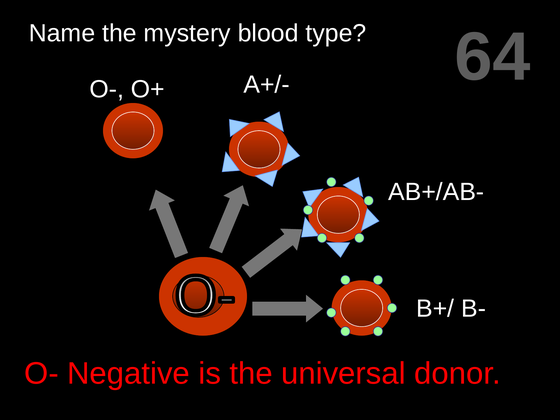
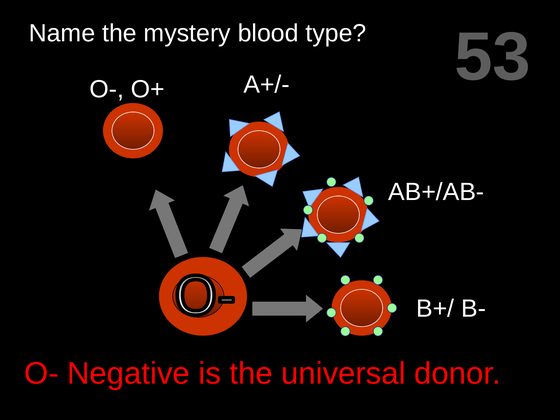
64: 64 -> 53 (493, 57)
